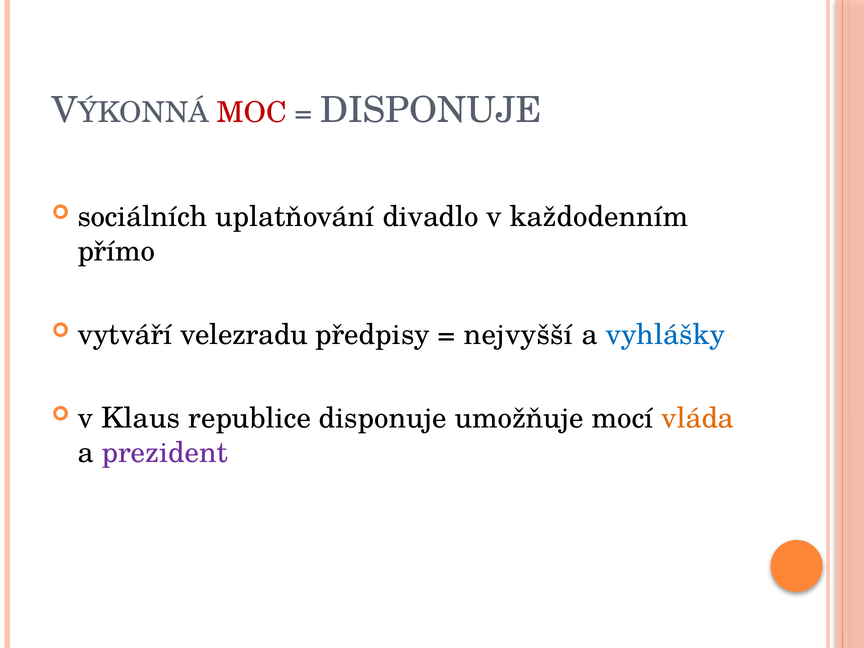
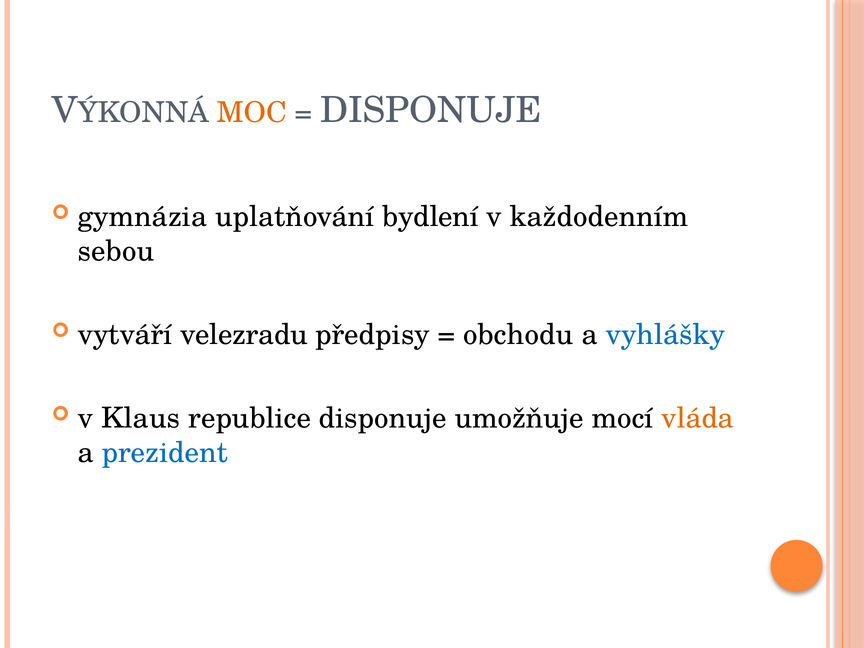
MOC colour: red -> orange (252, 113)
sociálních: sociálních -> gymnázia (142, 217)
divadlo: divadlo -> bydlení (431, 217)
přímo: přímo -> sebou (116, 251)
nejvyšší: nejvyšší -> obchodu (518, 335)
prezident colour: purple -> blue (165, 453)
